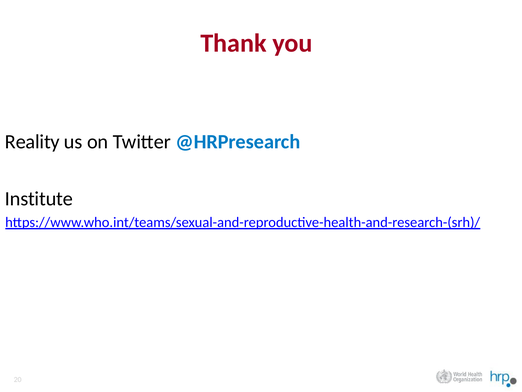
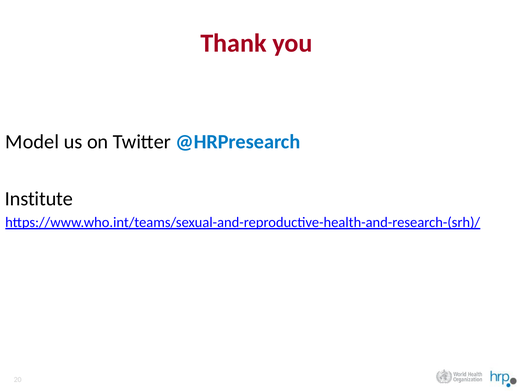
Reality: Reality -> Model (32, 142)
